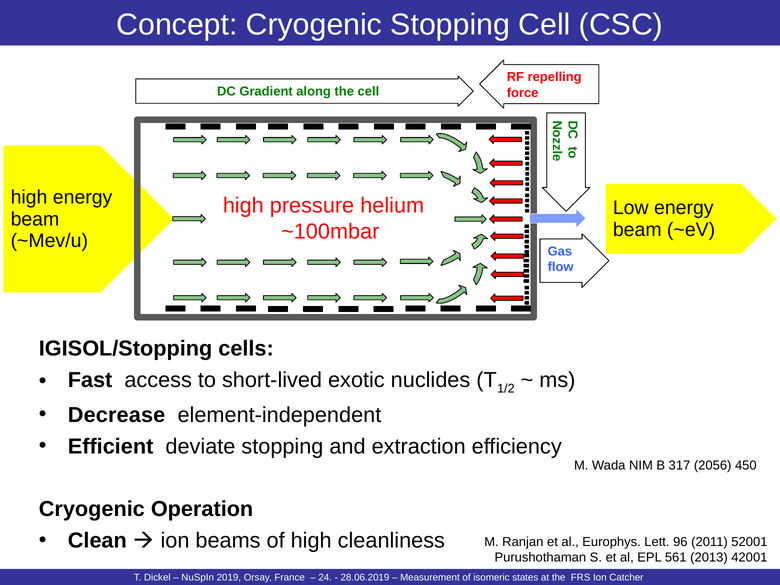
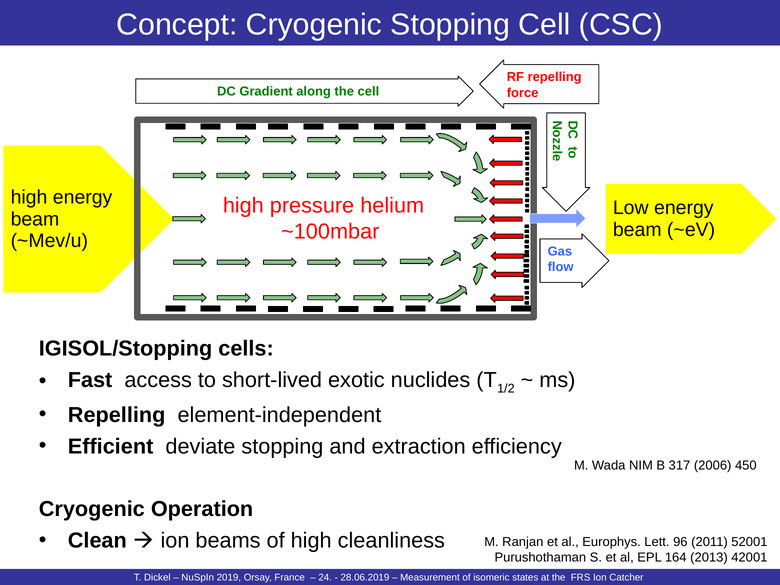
Decrease: Decrease -> Repelling (117, 415)
2056: 2056 -> 2006 (713, 466)
561: 561 -> 164 (676, 558)
